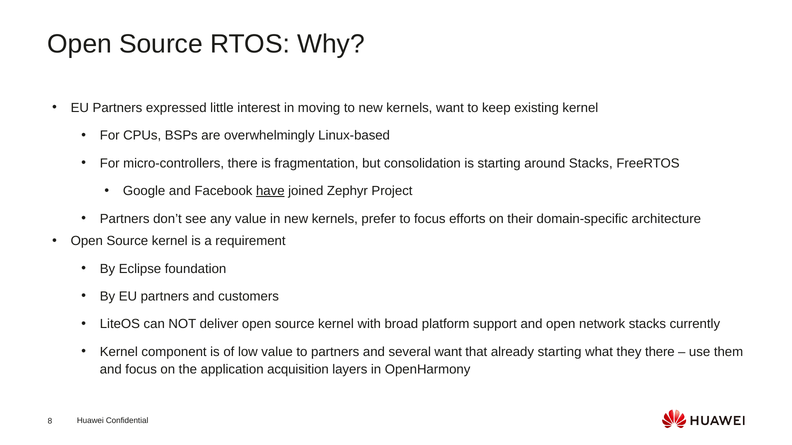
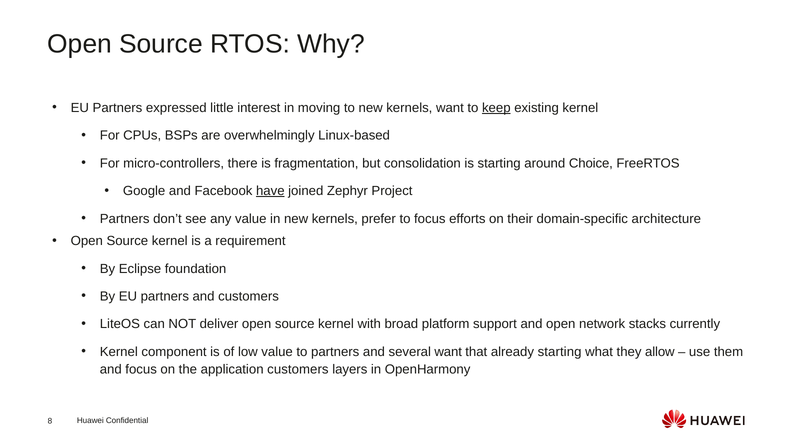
keep underline: none -> present (496, 108)
around Stacks: Stacks -> Choice (591, 163)
they there: there -> allow (660, 352)
application acquisition: acquisition -> customers (298, 370)
